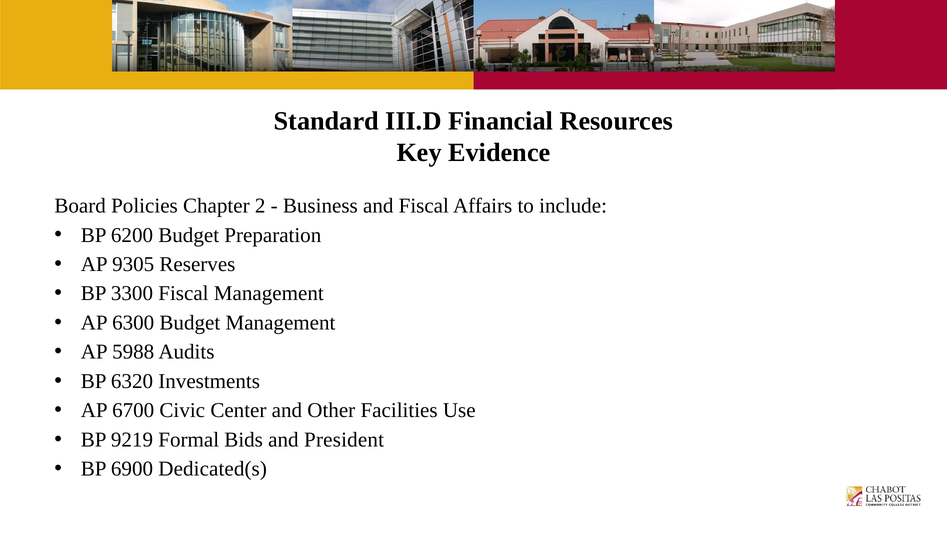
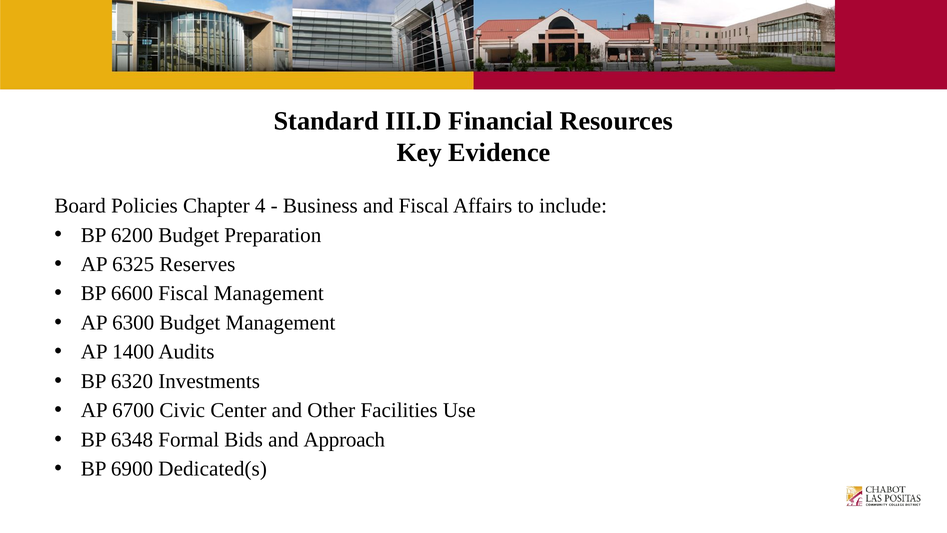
2: 2 -> 4 (260, 206)
9305: 9305 -> 6325 (133, 264)
3300: 3300 -> 6600 (132, 293)
5988: 5988 -> 1400 (133, 352)
9219: 9219 -> 6348 (132, 439)
President: President -> Approach (344, 439)
